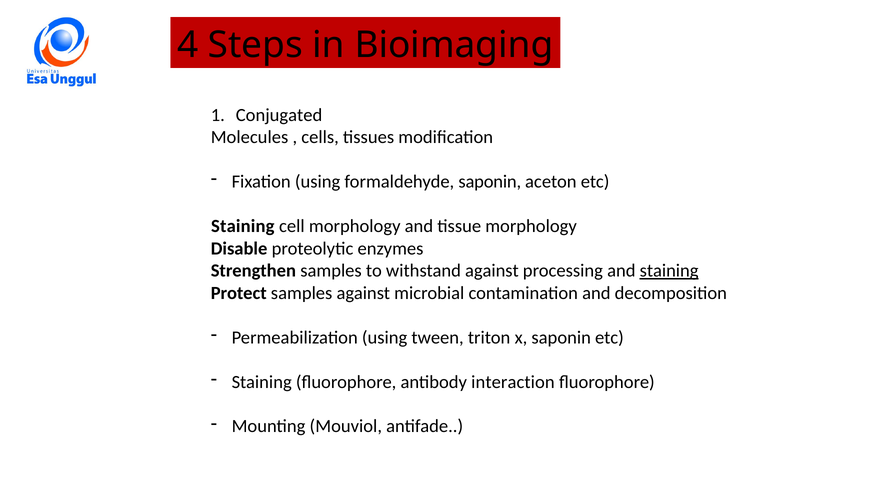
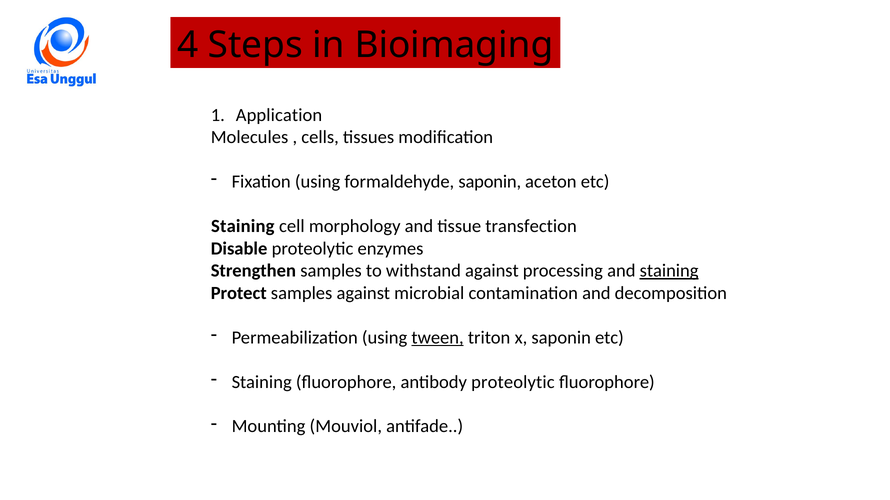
Conjugated: Conjugated -> Application (279, 115)
tissue morphology: morphology -> transfection (531, 227)
tween underline: none -> present (438, 338)
antibody interaction: interaction -> proteolytic (513, 382)
